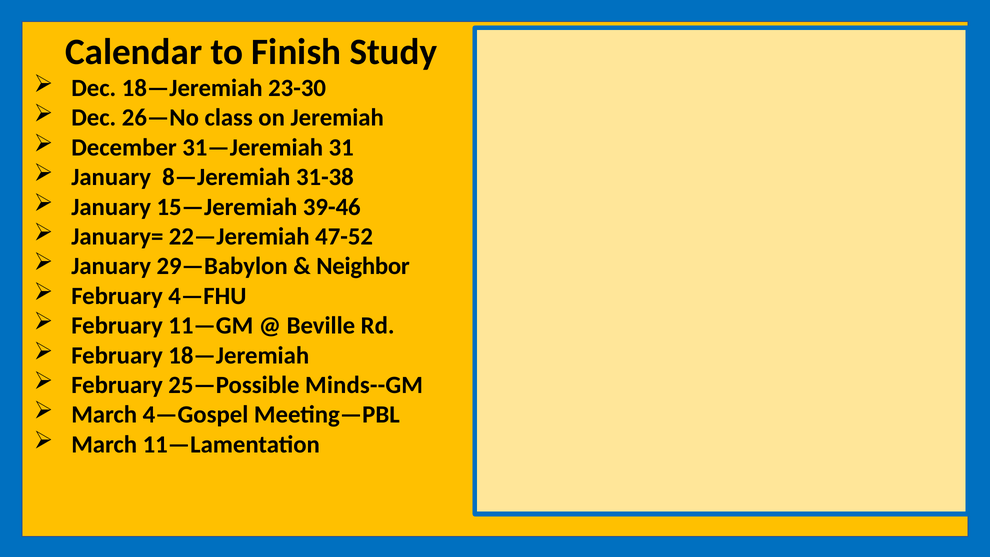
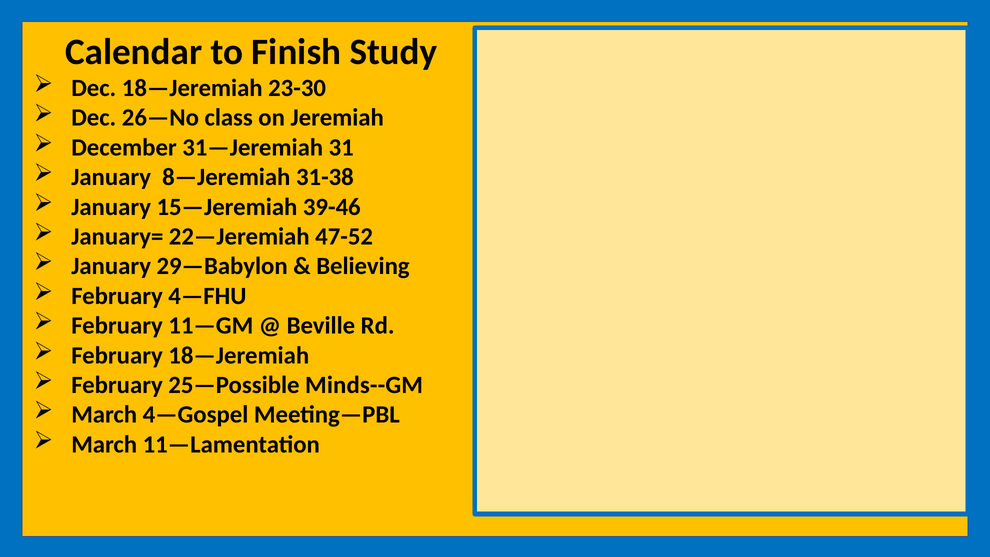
Neighbor: Neighbor -> Believing (363, 266)
